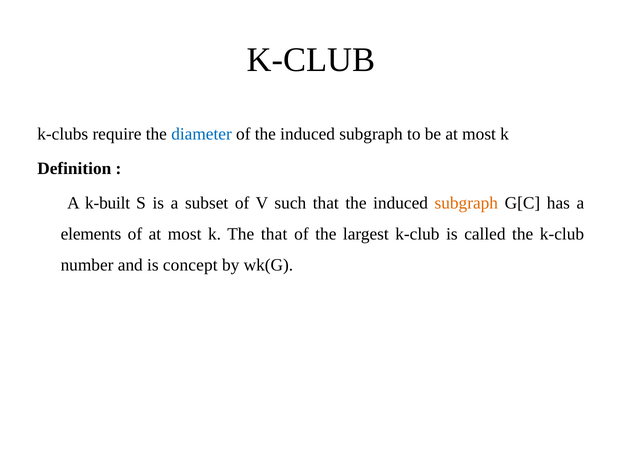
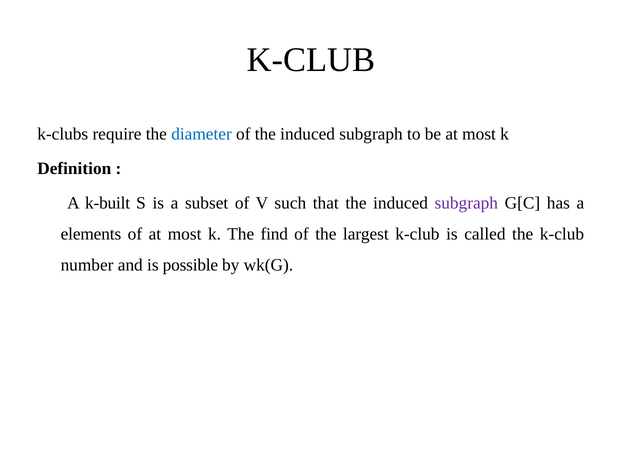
subgraph colour: orange -> purple (466, 203)
The that: that -> find (274, 234)
concept: concept -> possible (190, 265)
